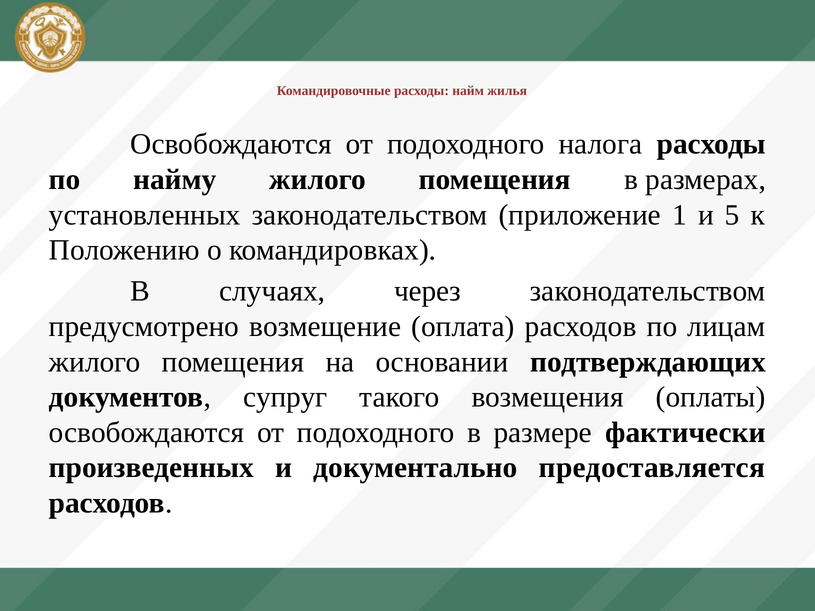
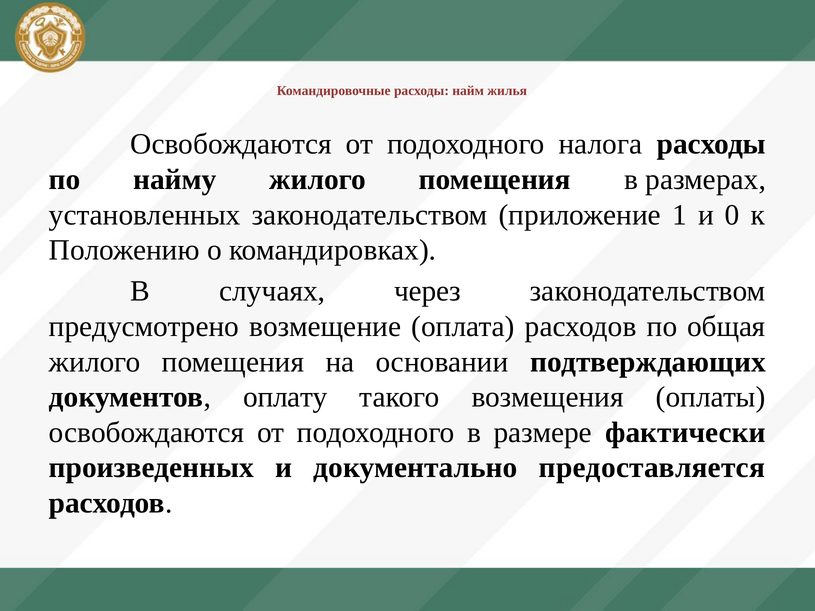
5: 5 -> 0 (732, 215)
лицам: лицам -> общая (726, 327)
супруг: супруг -> оплату (285, 397)
